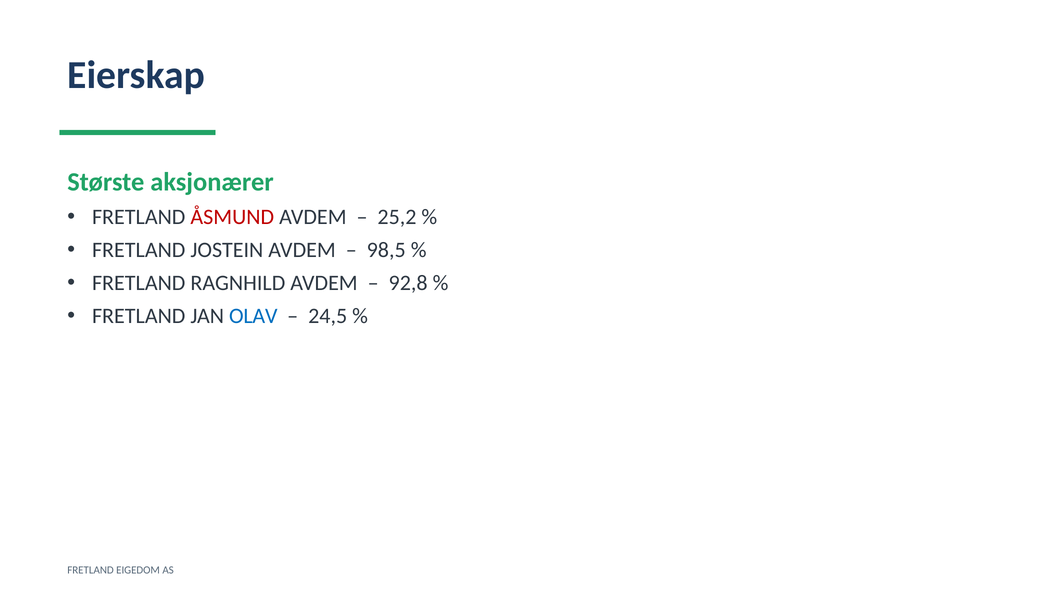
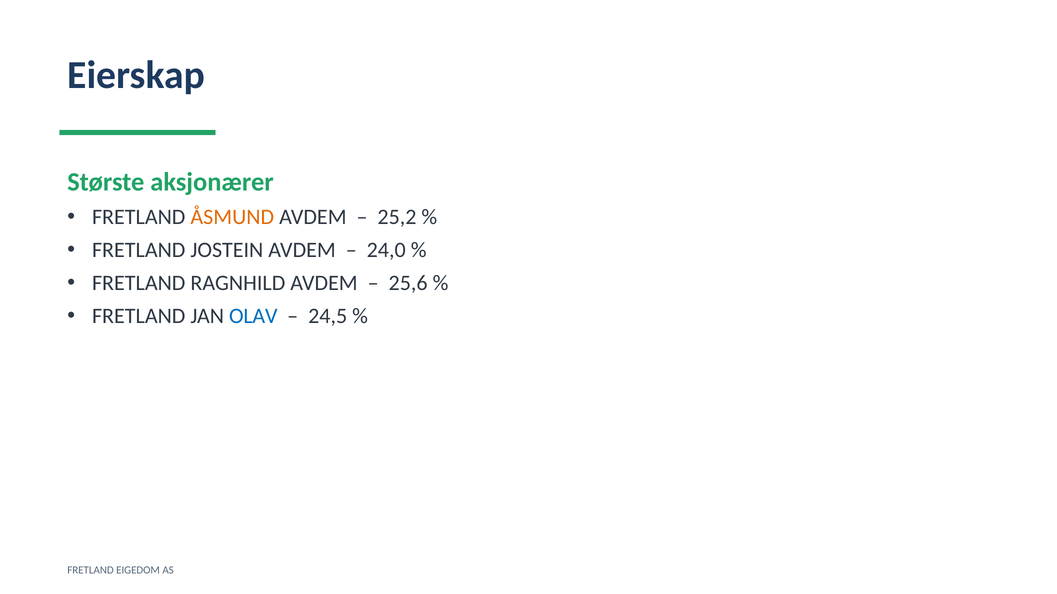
ÅSMUND colour: red -> orange (232, 217)
98,5: 98,5 -> 24,0 (386, 250)
92,8: 92,8 -> 25,6 (408, 283)
